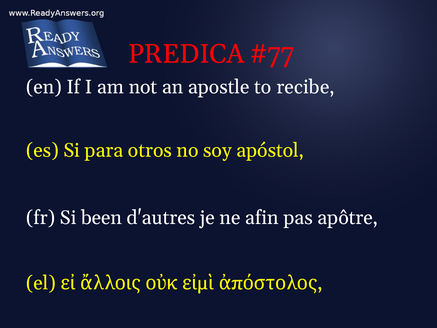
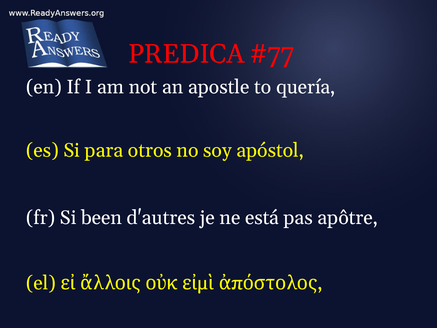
recibe: recibe -> quería (306, 87)
afin: afin -> está (262, 218)
